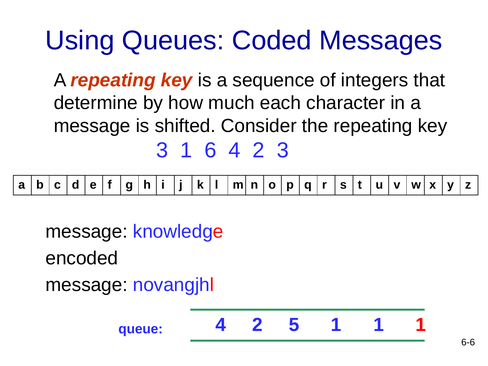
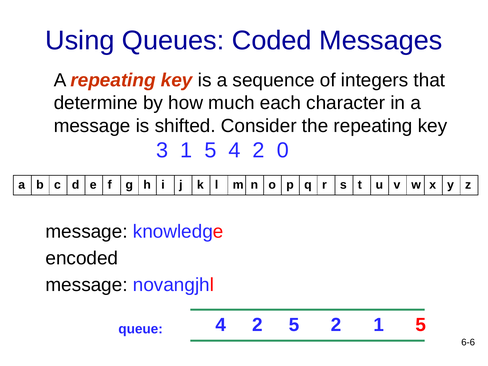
3 1 6: 6 -> 5 (210, 150)
2 3: 3 -> 0 (283, 150)
5 1: 1 -> 2 (336, 325)
1: 1 -> 5 (421, 325)
